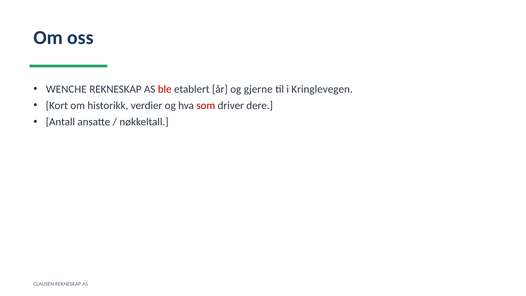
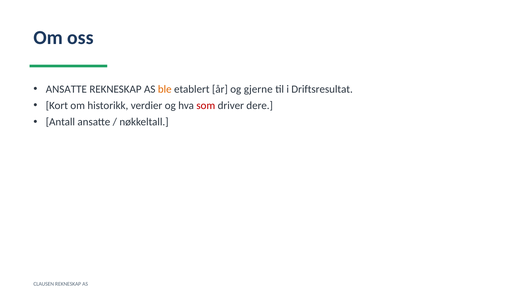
WENCHE: WENCHE -> ANSATTE (66, 89)
ble colour: red -> orange (165, 89)
Kringlevegen: Kringlevegen -> Driftsresultat (322, 89)
